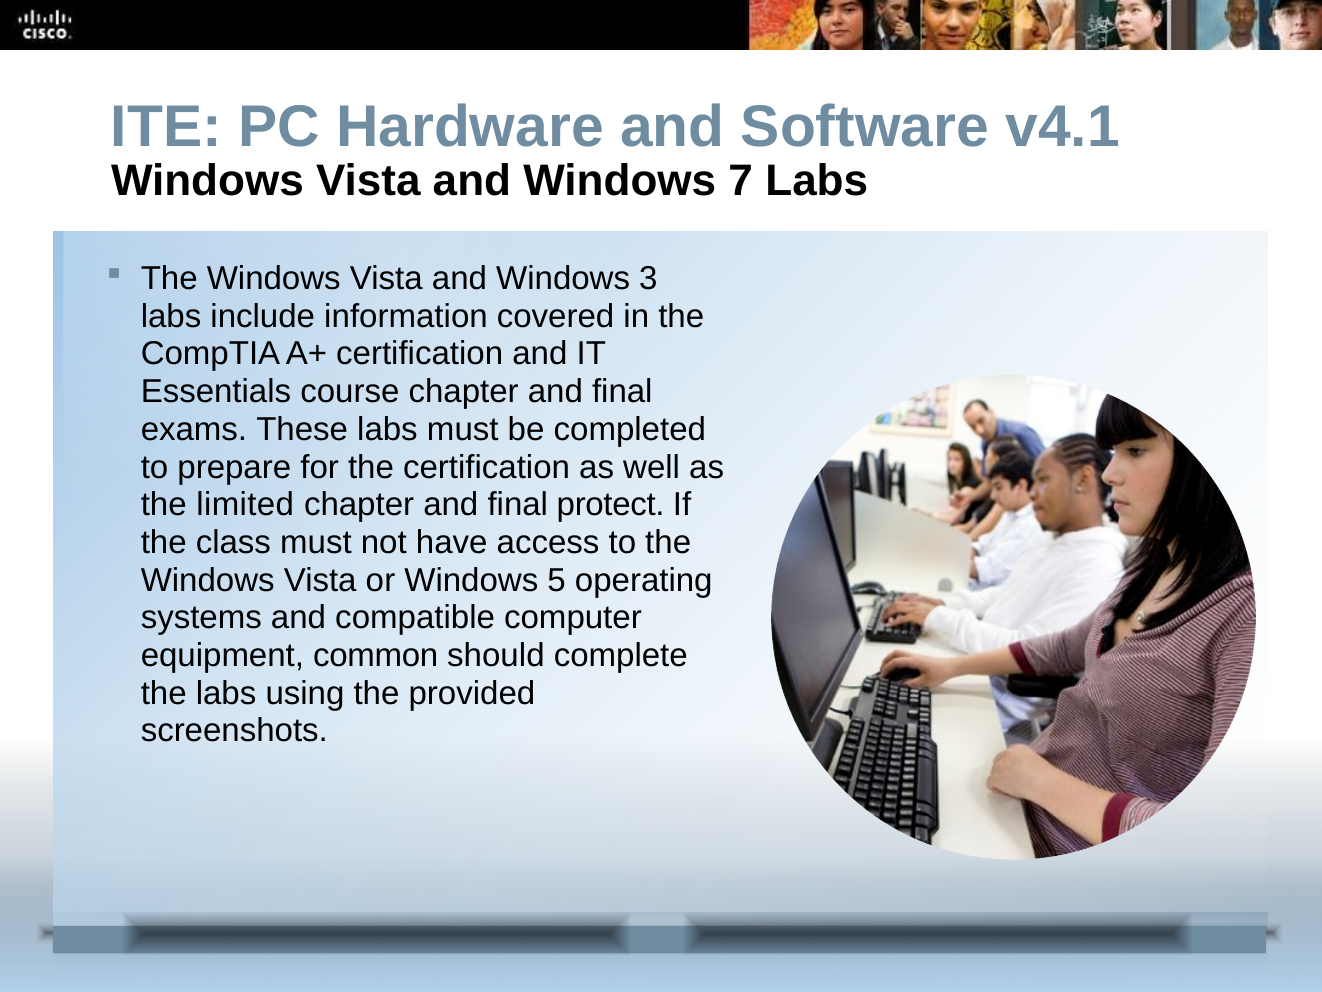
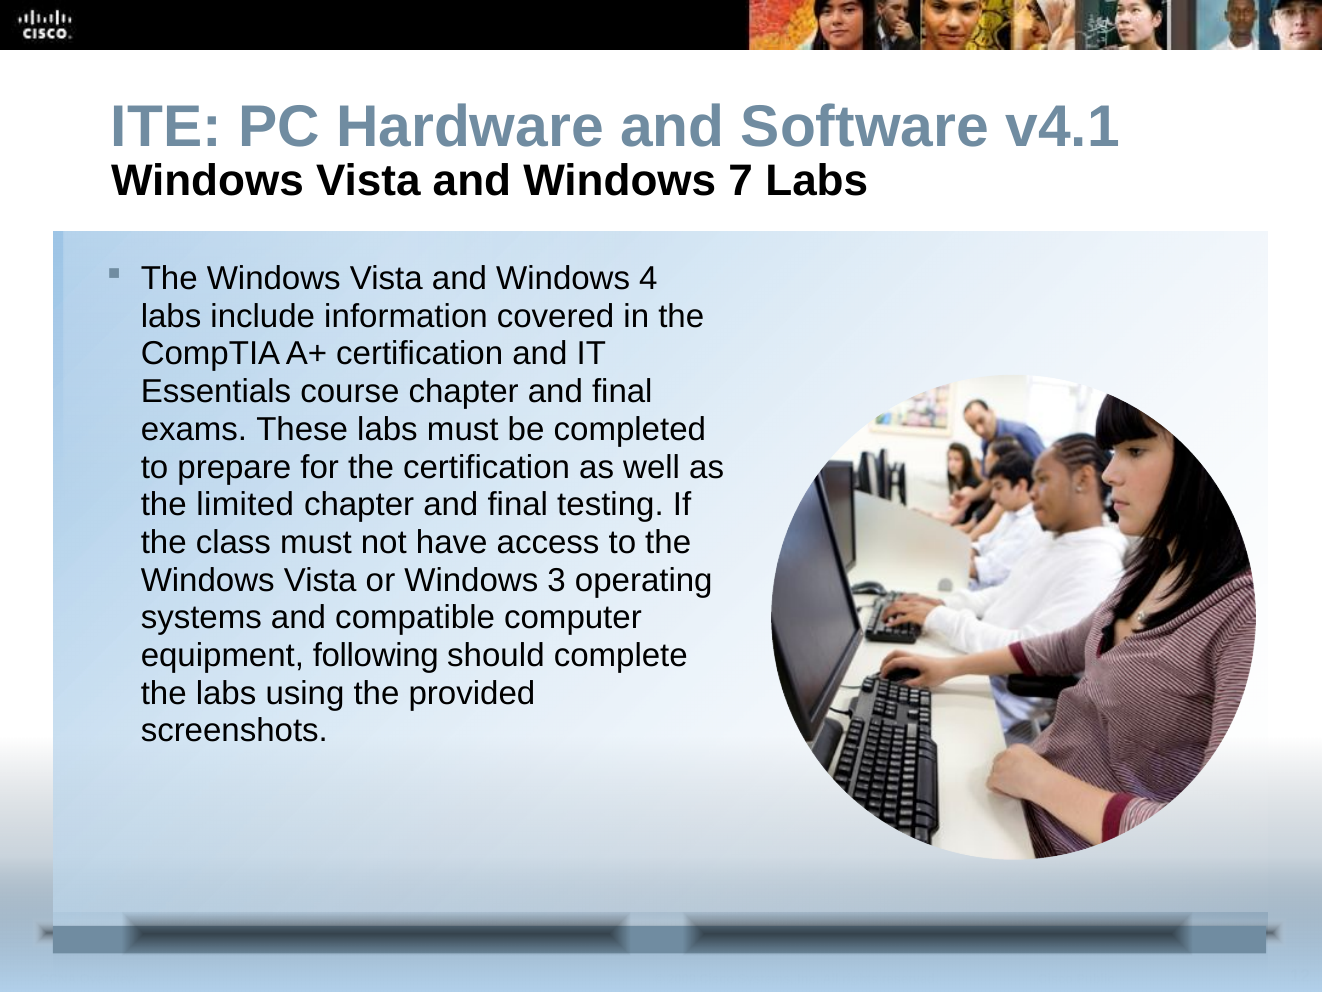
3: 3 -> 4 (648, 279)
protect: protect -> testing (610, 505)
5: 5 -> 3 (557, 580)
common: common -> following (376, 655)
